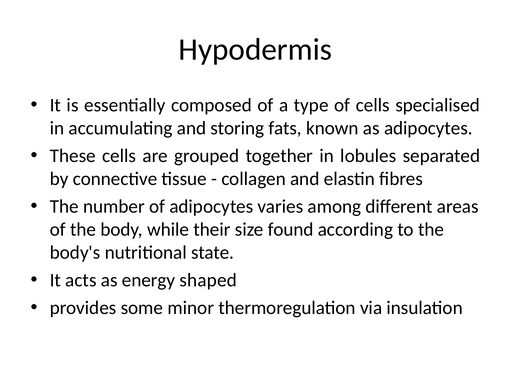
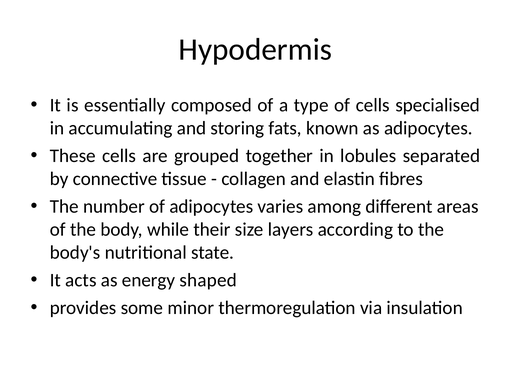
found: found -> layers (291, 229)
